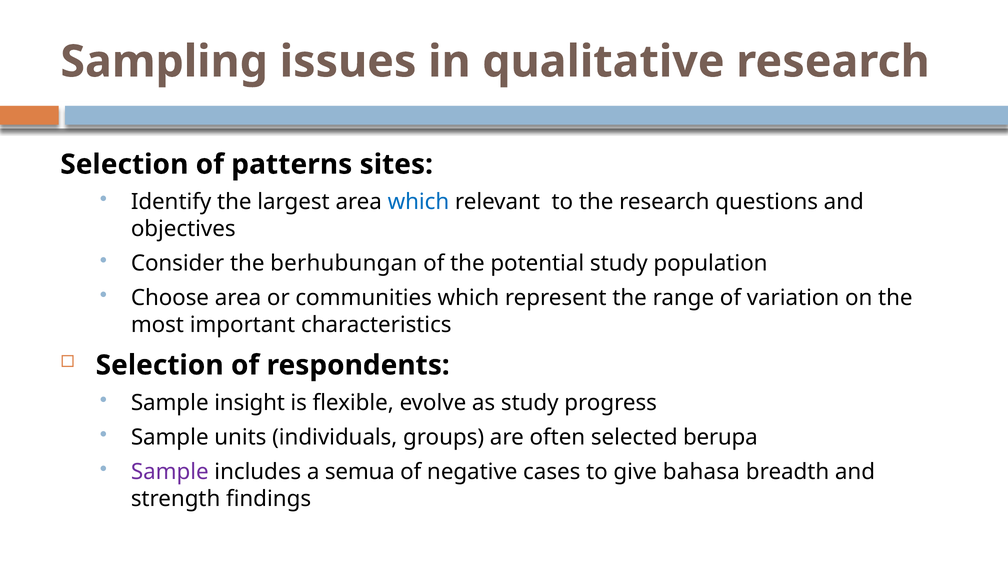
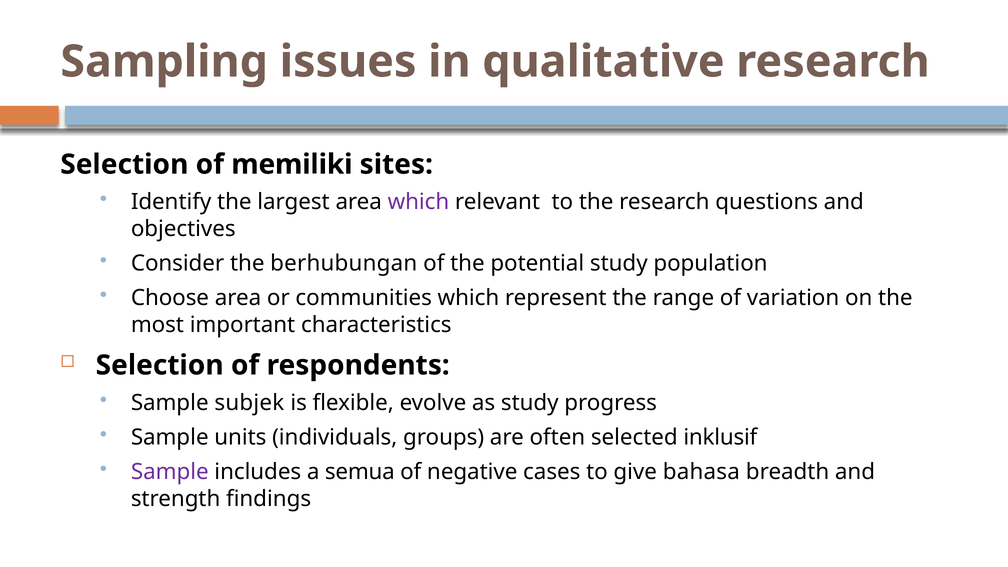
patterns: patterns -> memiliki (292, 164)
which colour: blue -> purple (418, 202)
insight: insight -> subjek (249, 403)
berupa: berupa -> inklusif (720, 437)
